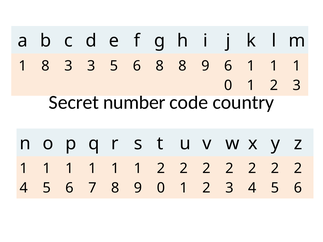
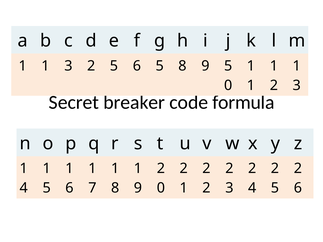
8: 8 -> 1 (46, 66)
3: 3 -> 2 (91, 66)
6 8: 8 -> 5 (160, 66)
9 6: 6 -> 5 (228, 66)
number: number -> breaker (134, 103)
country: country -> formula (243, 103)
